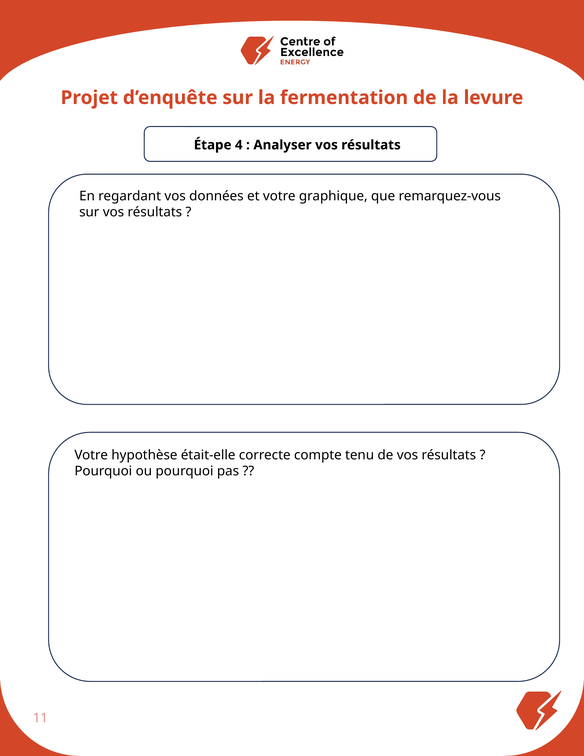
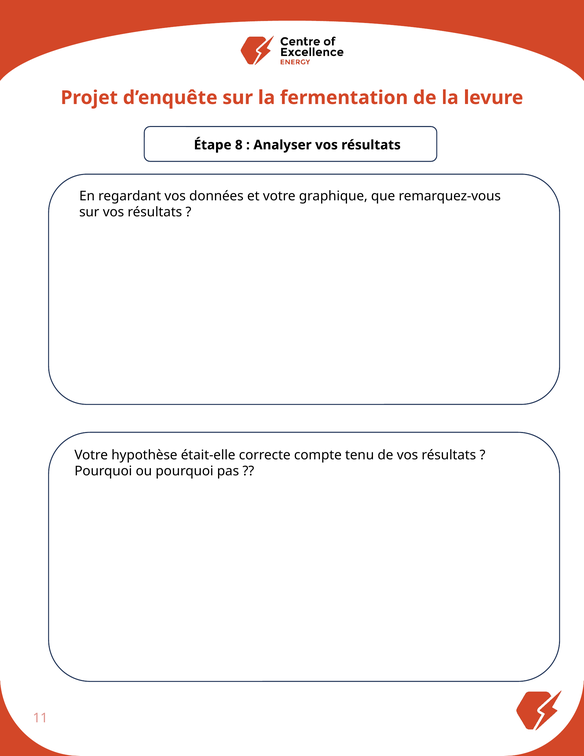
4: 4 -> 8 (239, 145)
